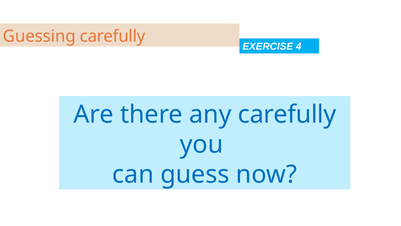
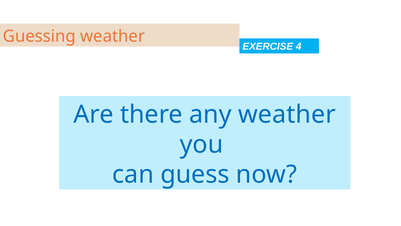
Guessing carefully: carefully -> weather (112, 36)
any carefully: carefully -> weather (287, 114)
